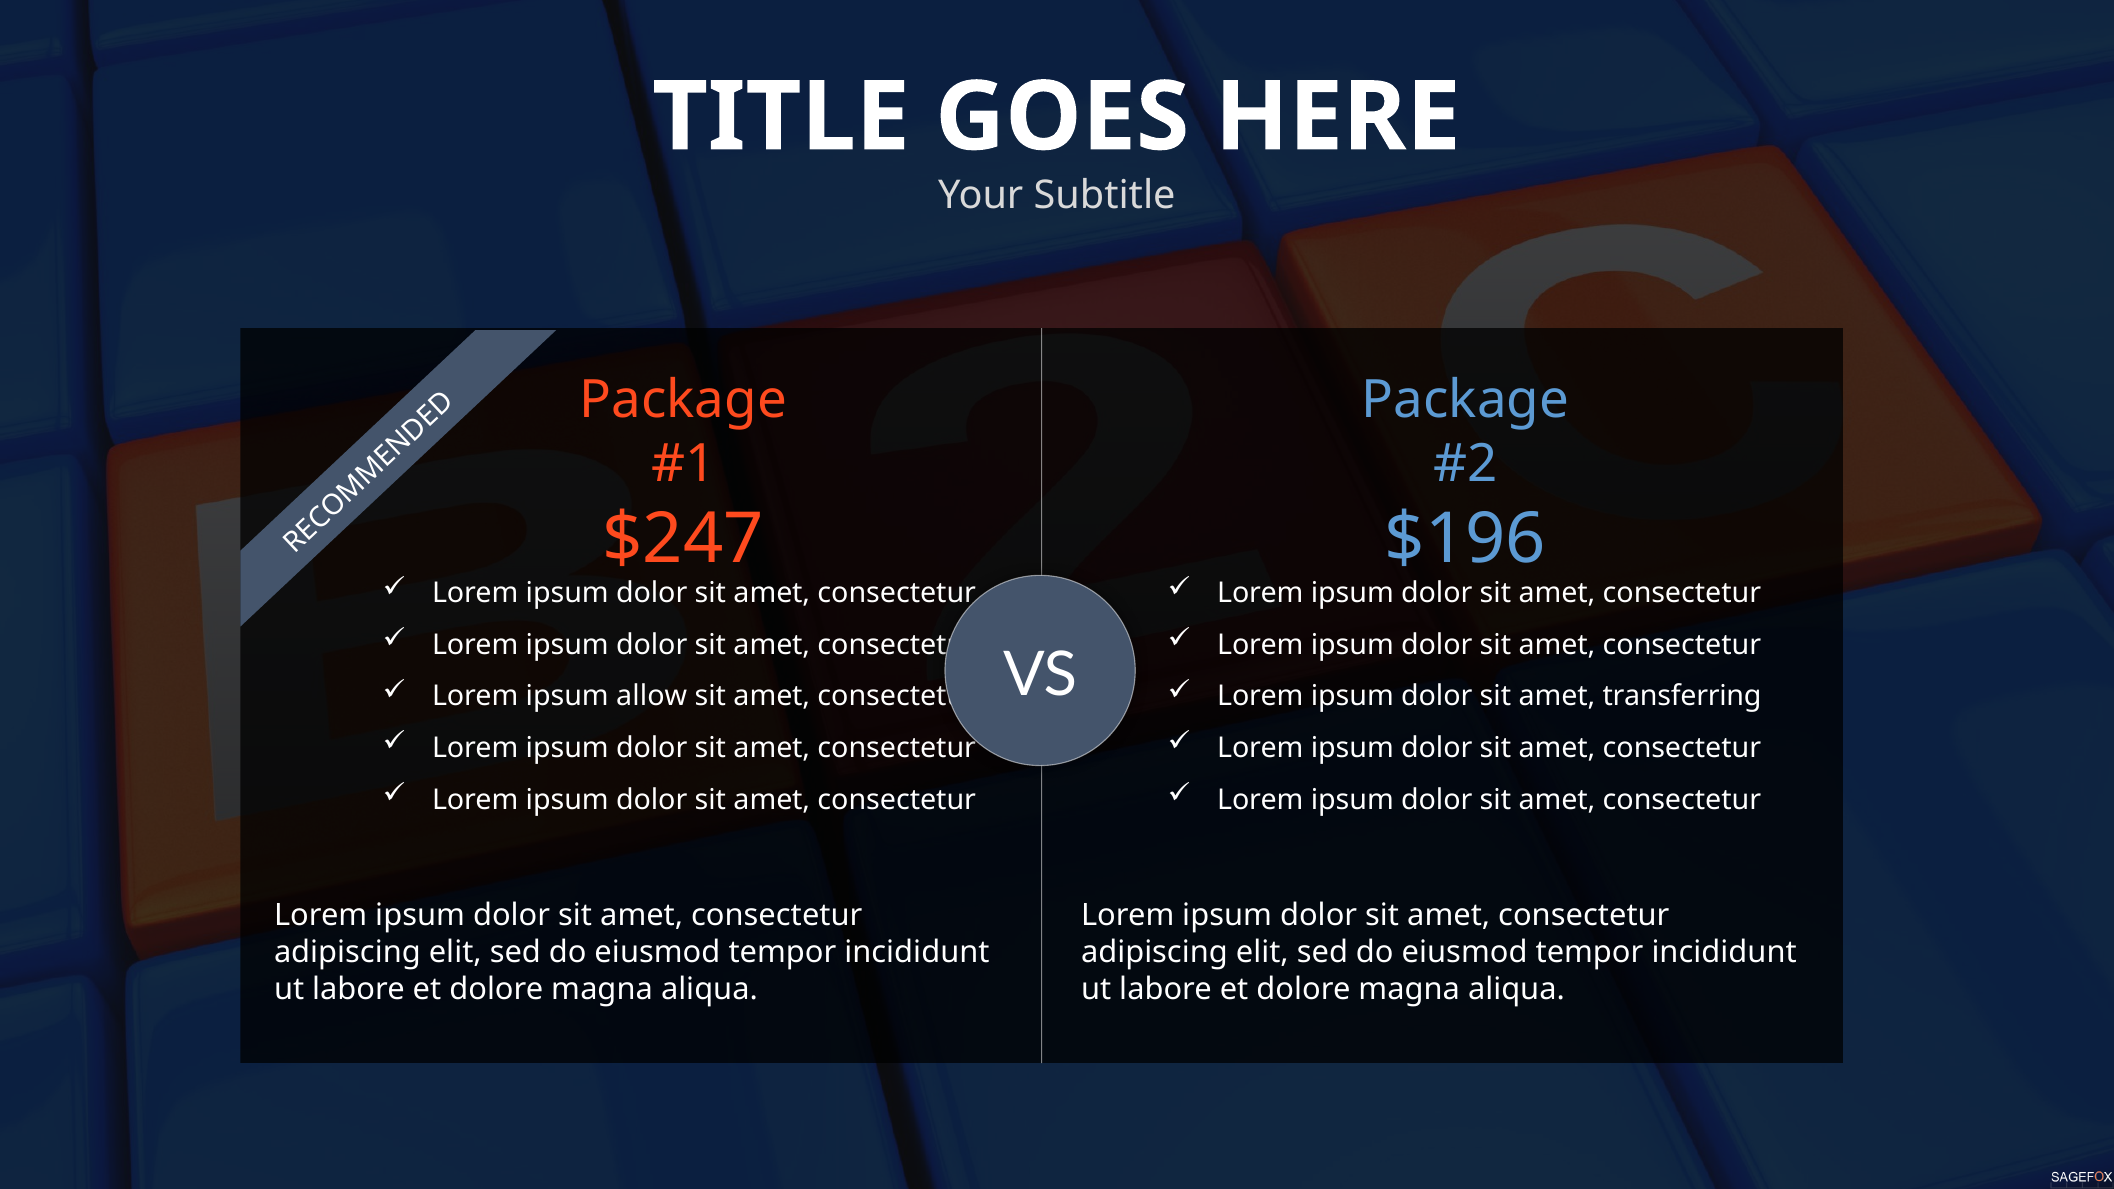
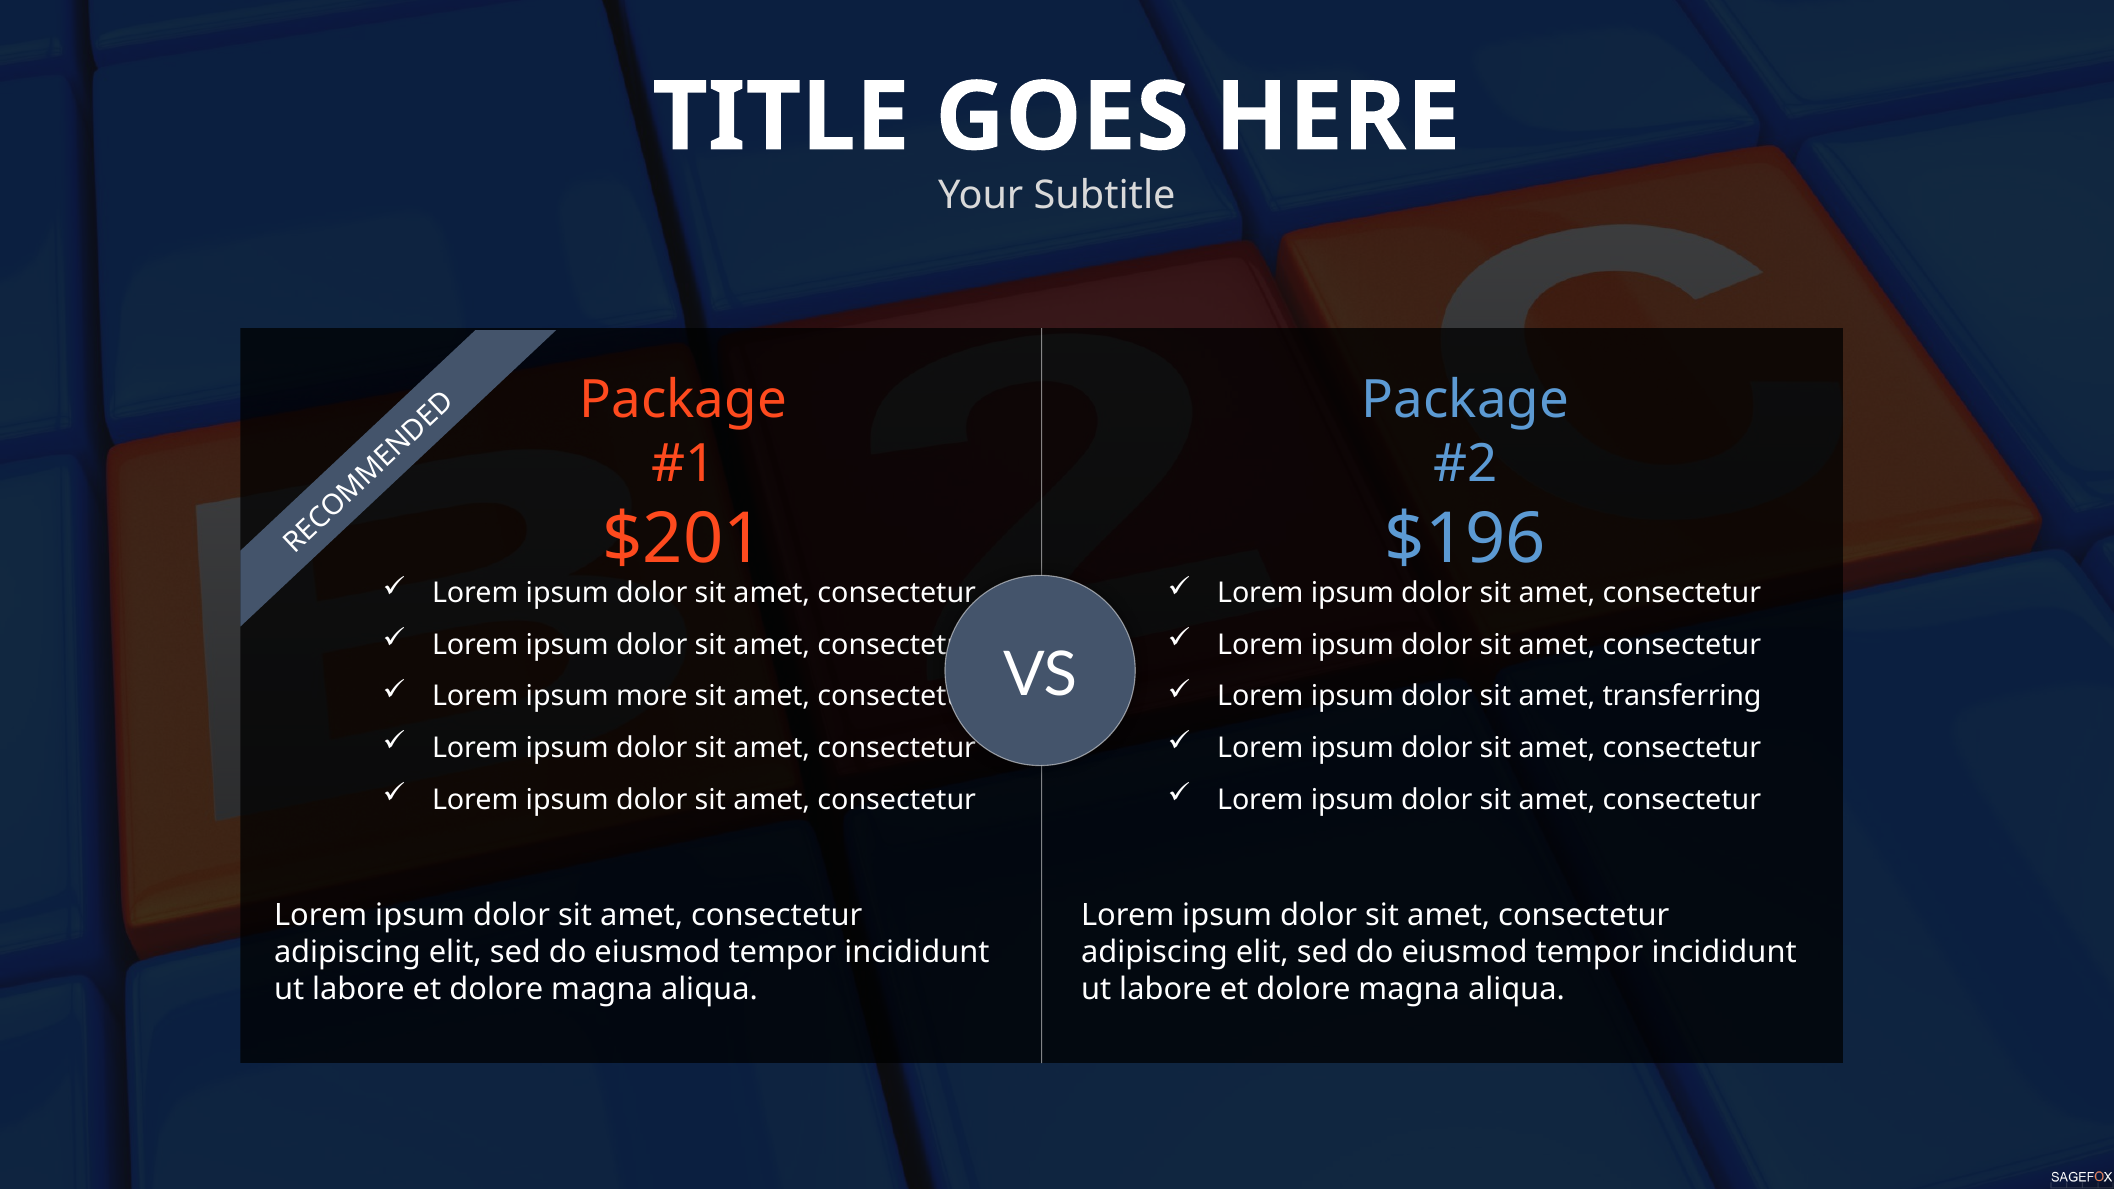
$247: $247 -> $201 (683, 539)
allow: allow -> more (652, 697)
